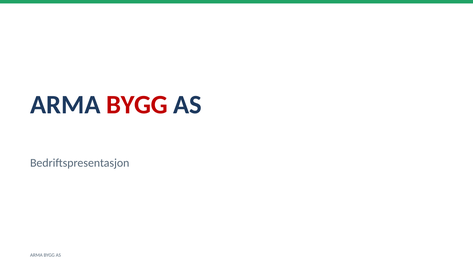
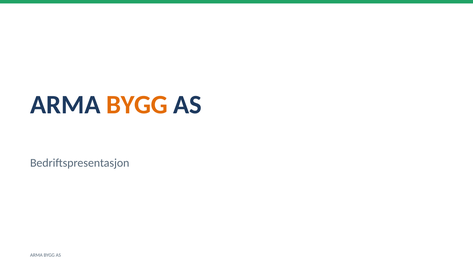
BYGG colour: red -> orange (137, 105)
